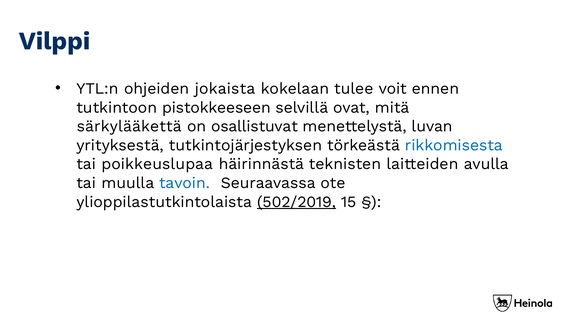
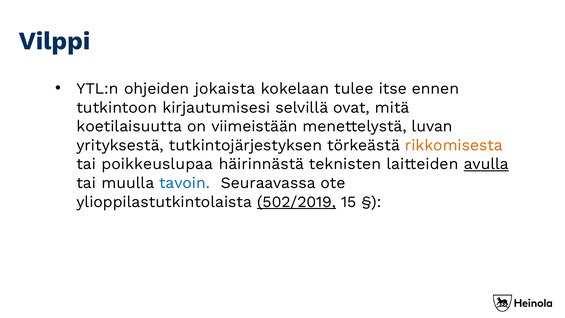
voit: voit -> itse (393, 89)
pistokkeeseen: pistokkeeseen -> kirjautumisesi (216, 107)
särkylääkettä: särkylääkettä -> koetilaisuutta (129, 126)
osallistuvat: osallistuvat -> viimeistään (254, 126)
rikkomisesta colour: blue -> orange (454, 145)
avulla underline: none -> present (486, 164)
